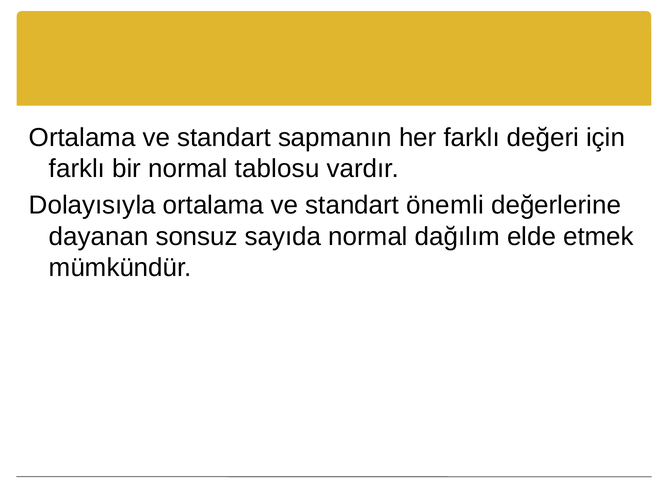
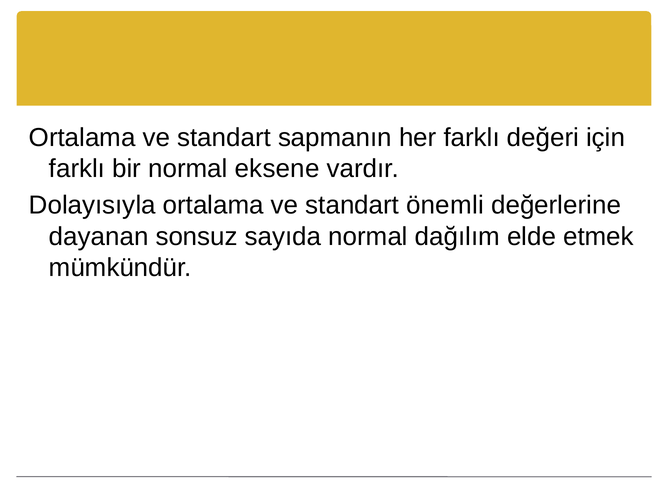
tablosu: tablosu -> eksene (277, 169)
